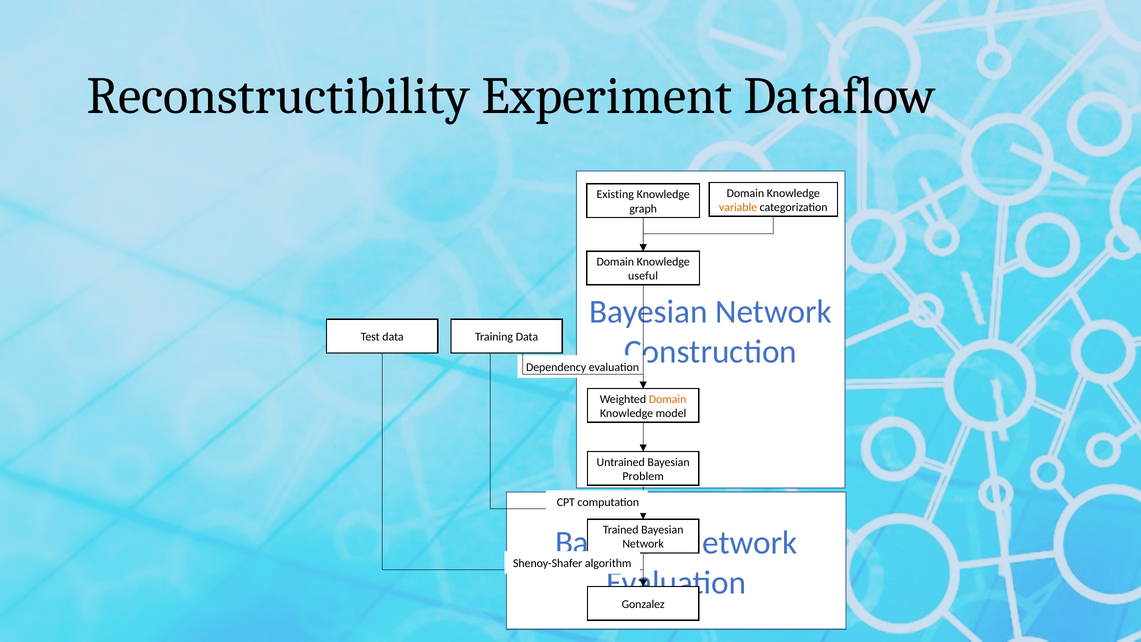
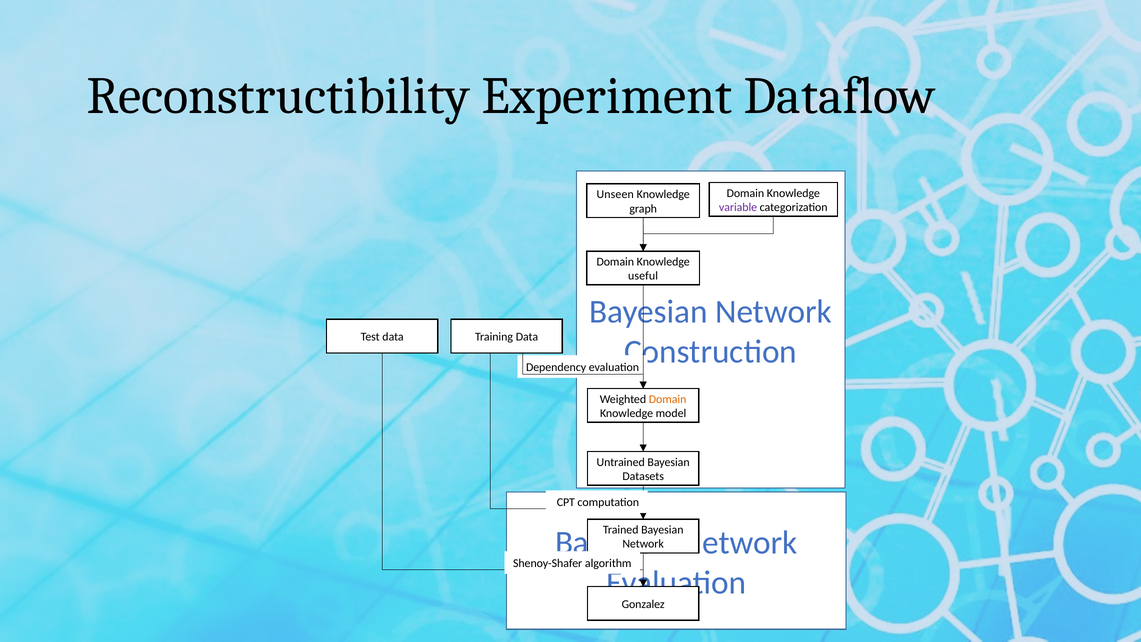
Existing: Existing -> Unseen (615, 194)
variable colour: orange -> purple (738, 207)
Problem: Problem -> Datasets (643, 476)
